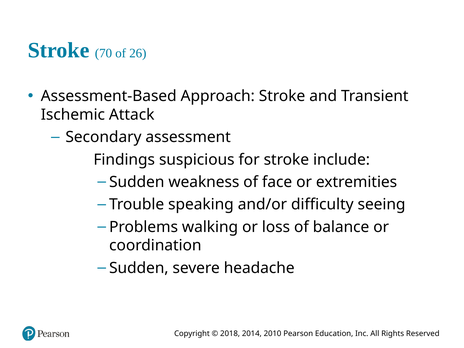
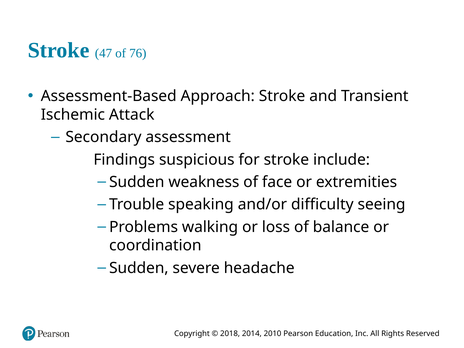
70: 70 -> 47 (103, 53)
26: 26 -> 76 (138, 53)
